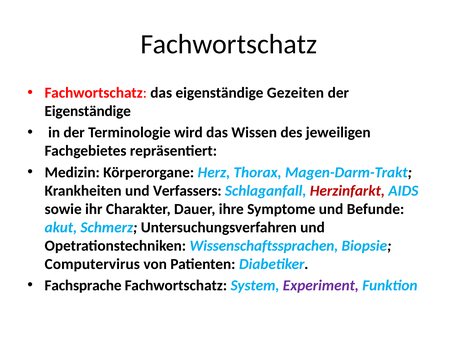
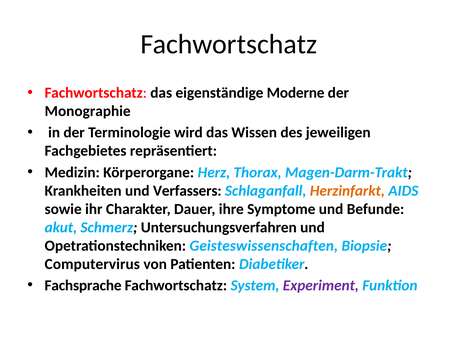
Gezeiten: Gezeiten -> Moderne (296, 93)
Eigenständige: Eigenständige -> Monographie (88, 111)
Herzinfarkt colour: red -> orange (347, 190)
Wissenschaftssprachen: Wissenschaftssprachen -> Geisteswissenschaften (264, 245)
